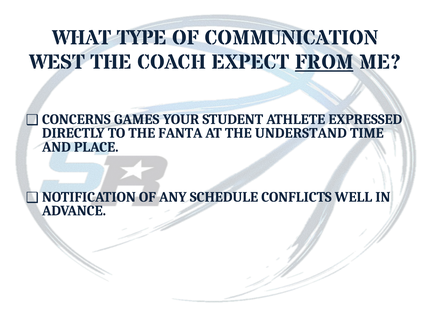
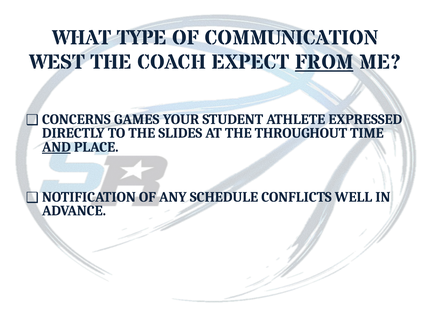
FANTA: FANTA -> SLIDES (180, 133)
UNDERSTAND: UNDERSTAND -> THROUGHOUT (301, 133)
AND underline: none -> present (56, 147)
